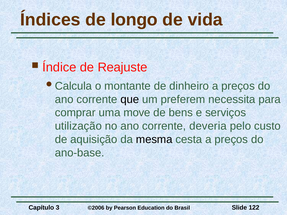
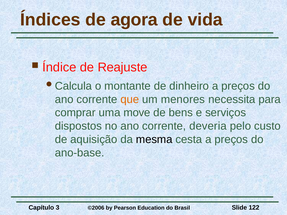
longo: longo -> agora (134, 20)
que colour: black -> orange (130, 99)
preferem: preferem -> menores (183, 99)
utilização: utilização -> dispostos (78, 126)
